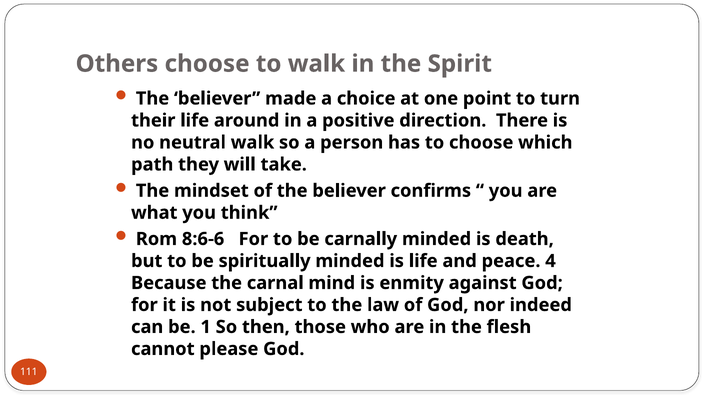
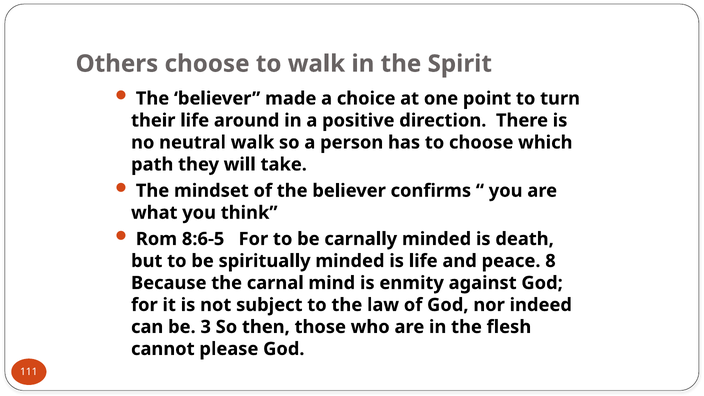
8:6-6: 8:6-6 -> 8:6-5 (203, 239)
4: 4 -> 8 (550, 261)
1: 1 -> 3 (206, 327)
